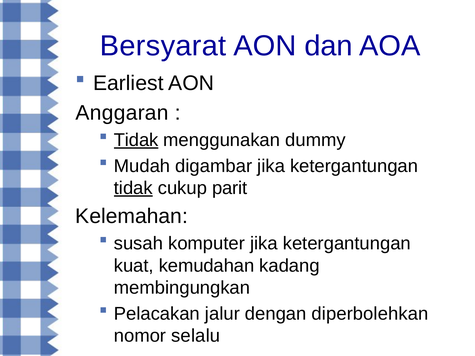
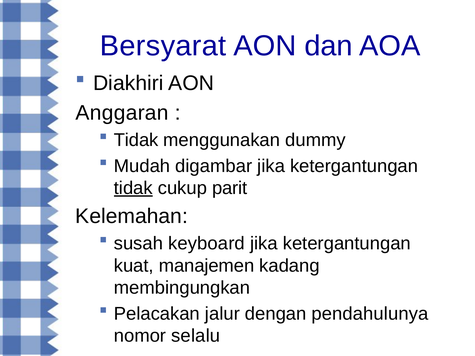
Earliest: Earliest -> Diakhiri (128, 83)
Tidak underline: present -> none (136, 140)
komputer: komputer -> keyboard (207, 244)
kemudahan: kemudahan -> manajemen (207, 266)
diperbolehkan: diperbolehkan -> pendahulunya (370, 314)
